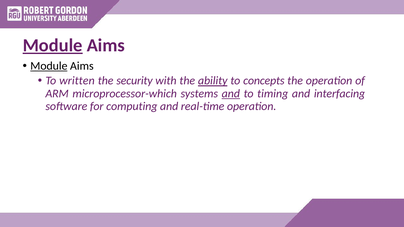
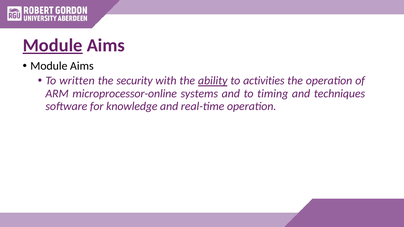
Module underline: present -> none (49, 66)
concepts: concepts -> activities (264, 81)
microprocessor-which: microprocessor-which -> microprocessor-online (125, 94)
and underline: present -> none (231, 94)
interfacing: interfacing -> techniques (340, 94)
computing: computing -> knowledge (132, 106)
